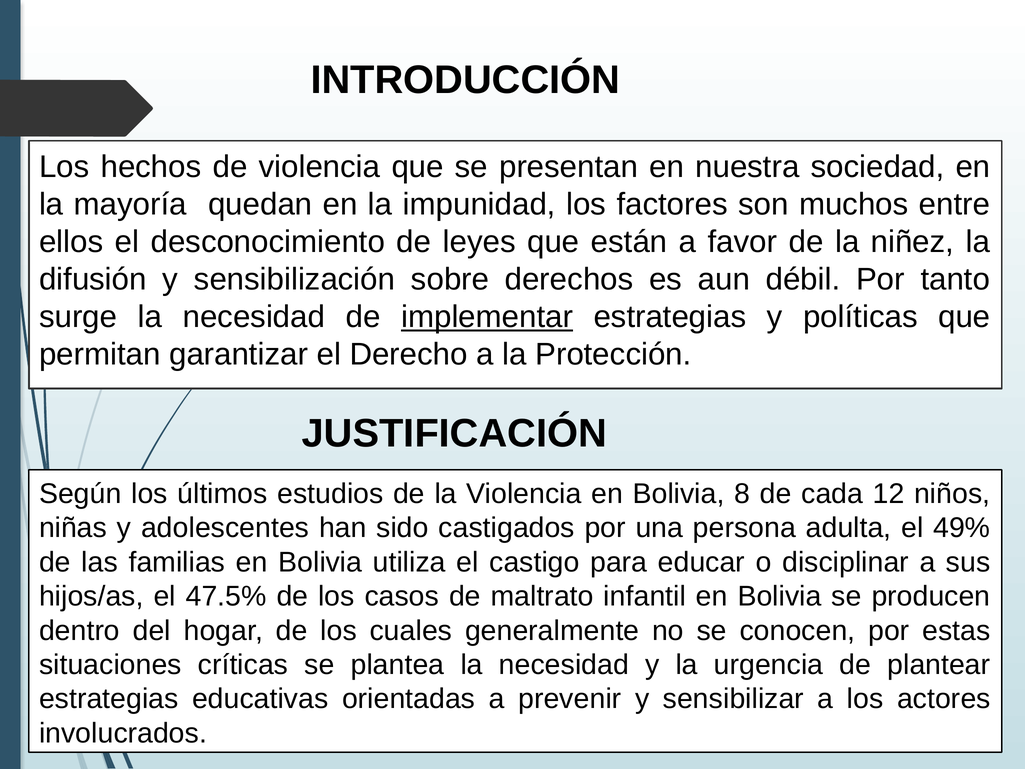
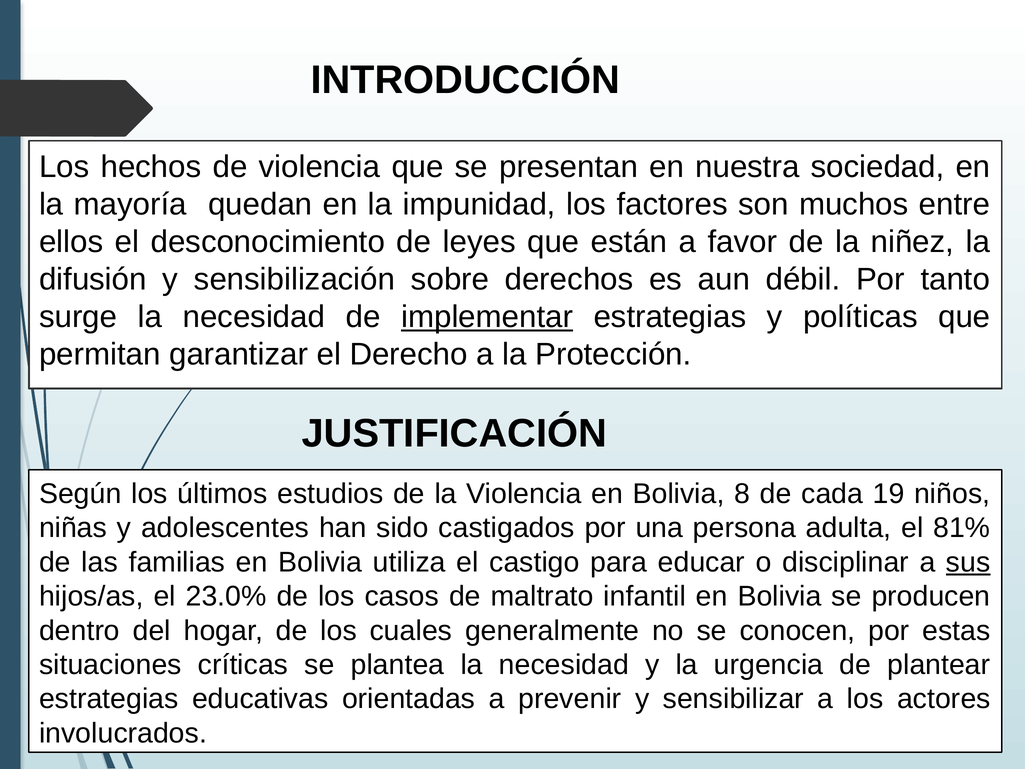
12: 12 -> 19 (889, 494)
49%: 49% -> 81% (962, 528)
sus underline: none -> present (968, 562)
47.5%: 47.5% -> 23.0% (226, 596)
